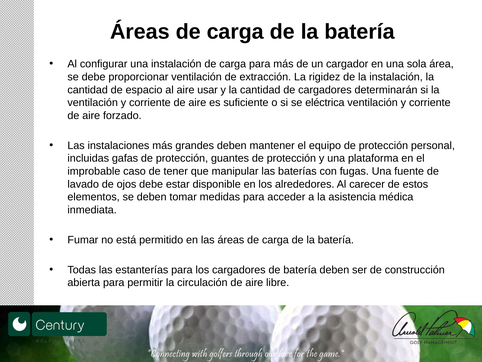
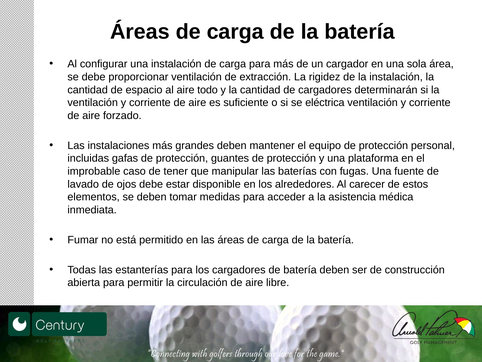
usar: usar -> todo (208, 90)
